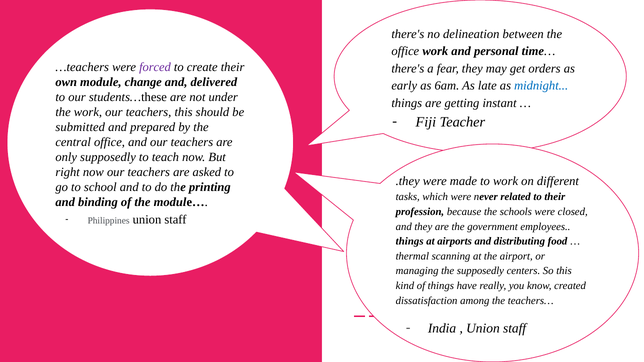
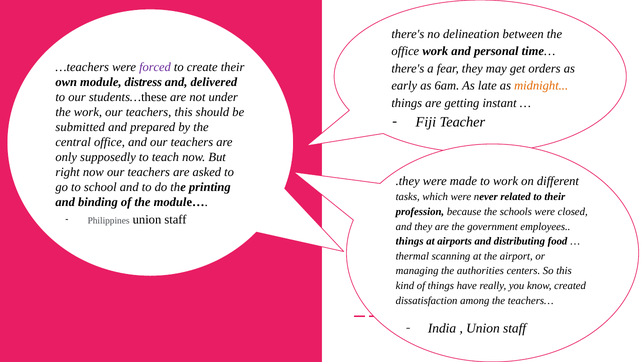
change: change -> distress (143, 82)
midnight colour: blue -> orange (541, 86)
the supposedly: supposedly -> authorities (480, 271)
